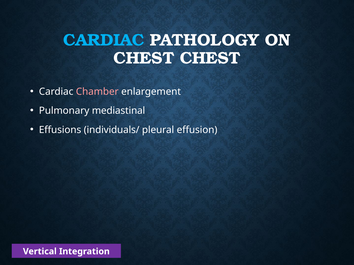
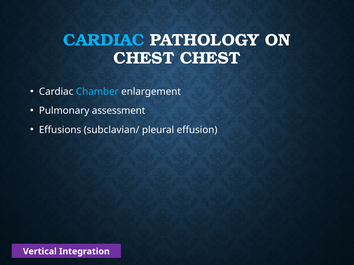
Chamber colour: pink -> light blue (97, 92)
mediastinal: mediastinal -> assessment (119, 111)
individuals/: individuals/ -> subclavian/ (112, 130)
